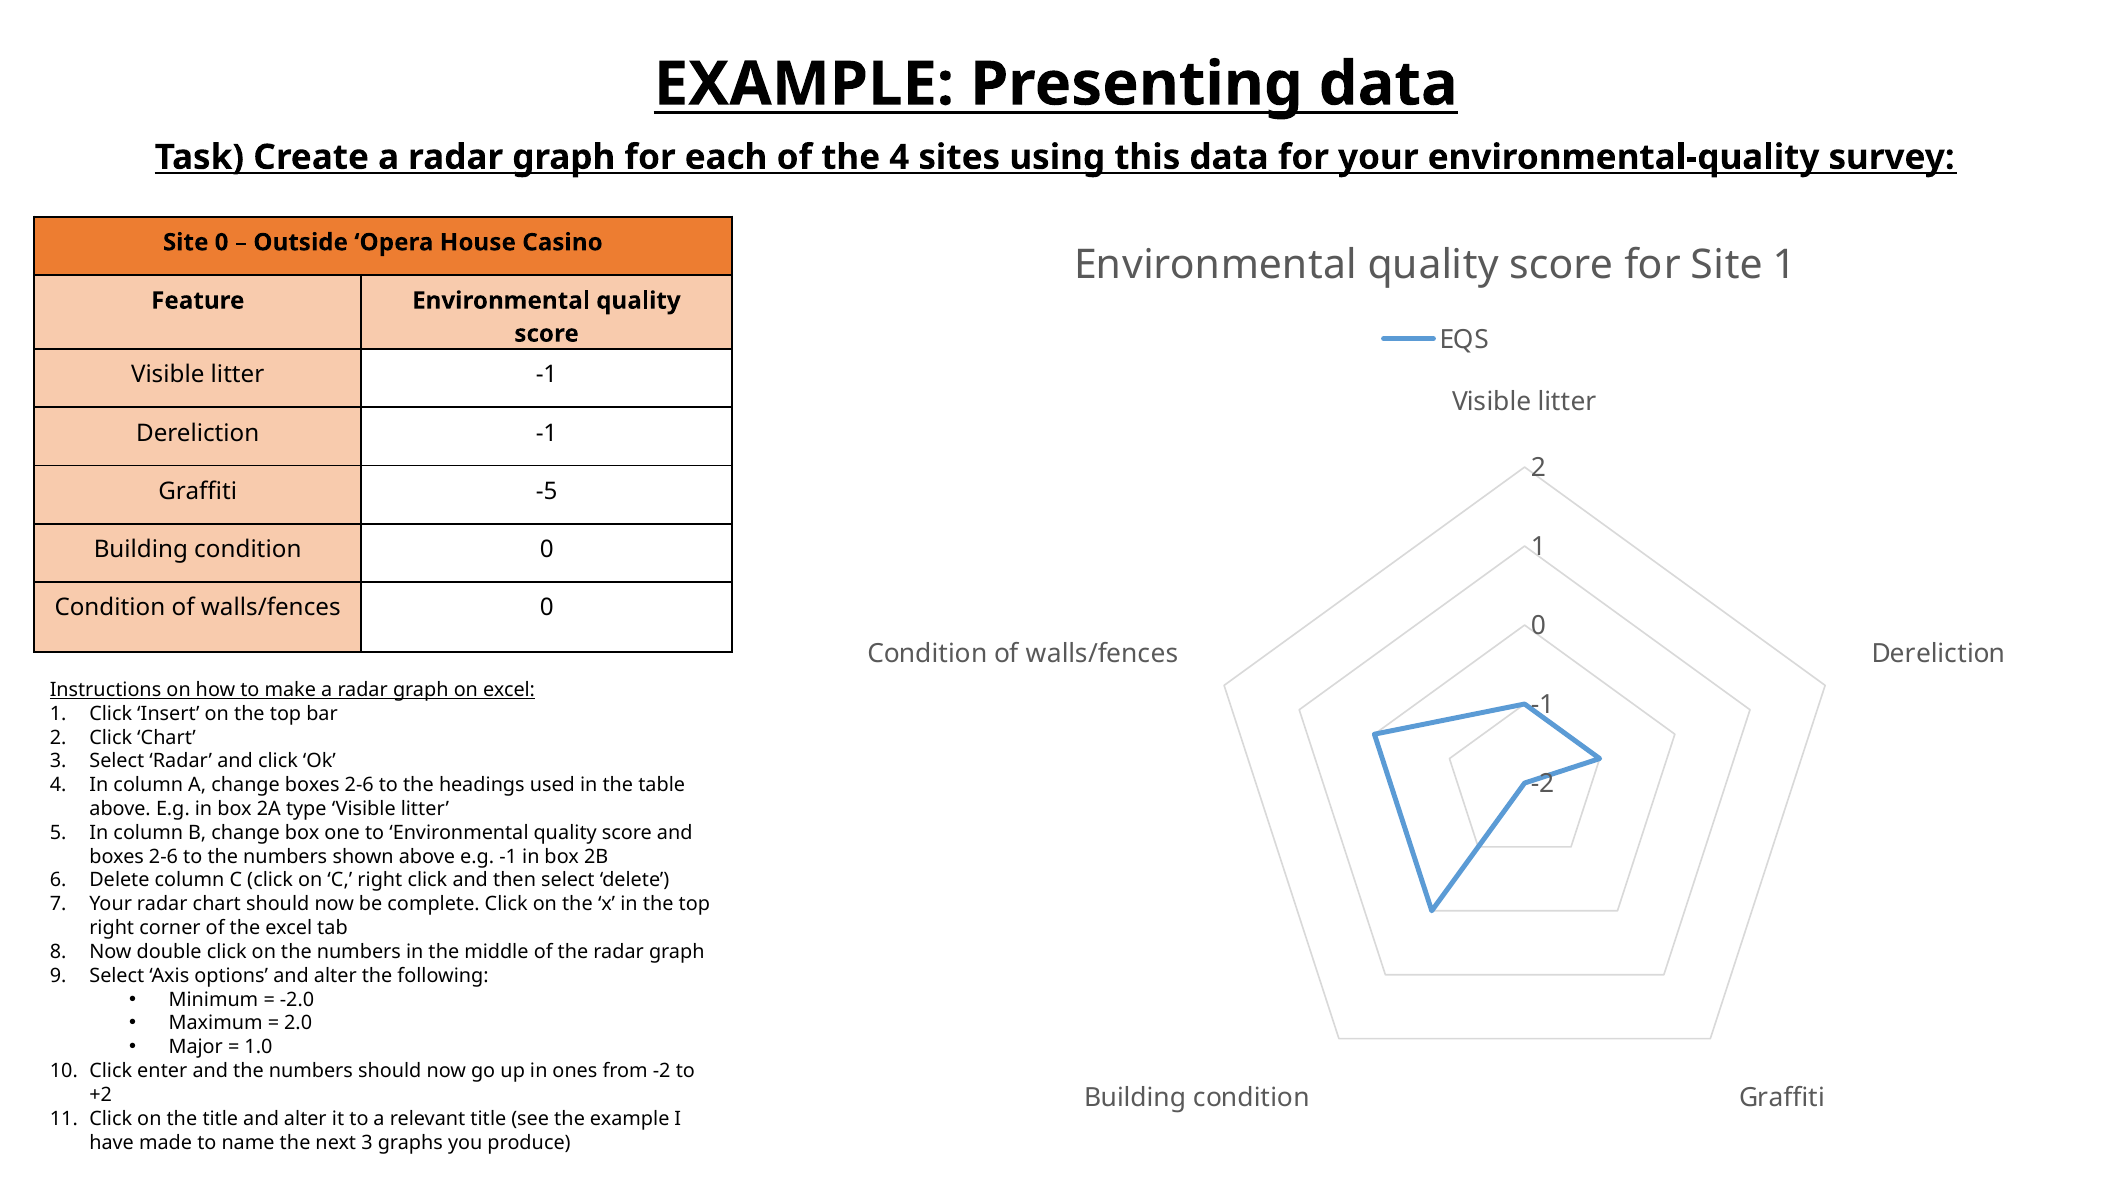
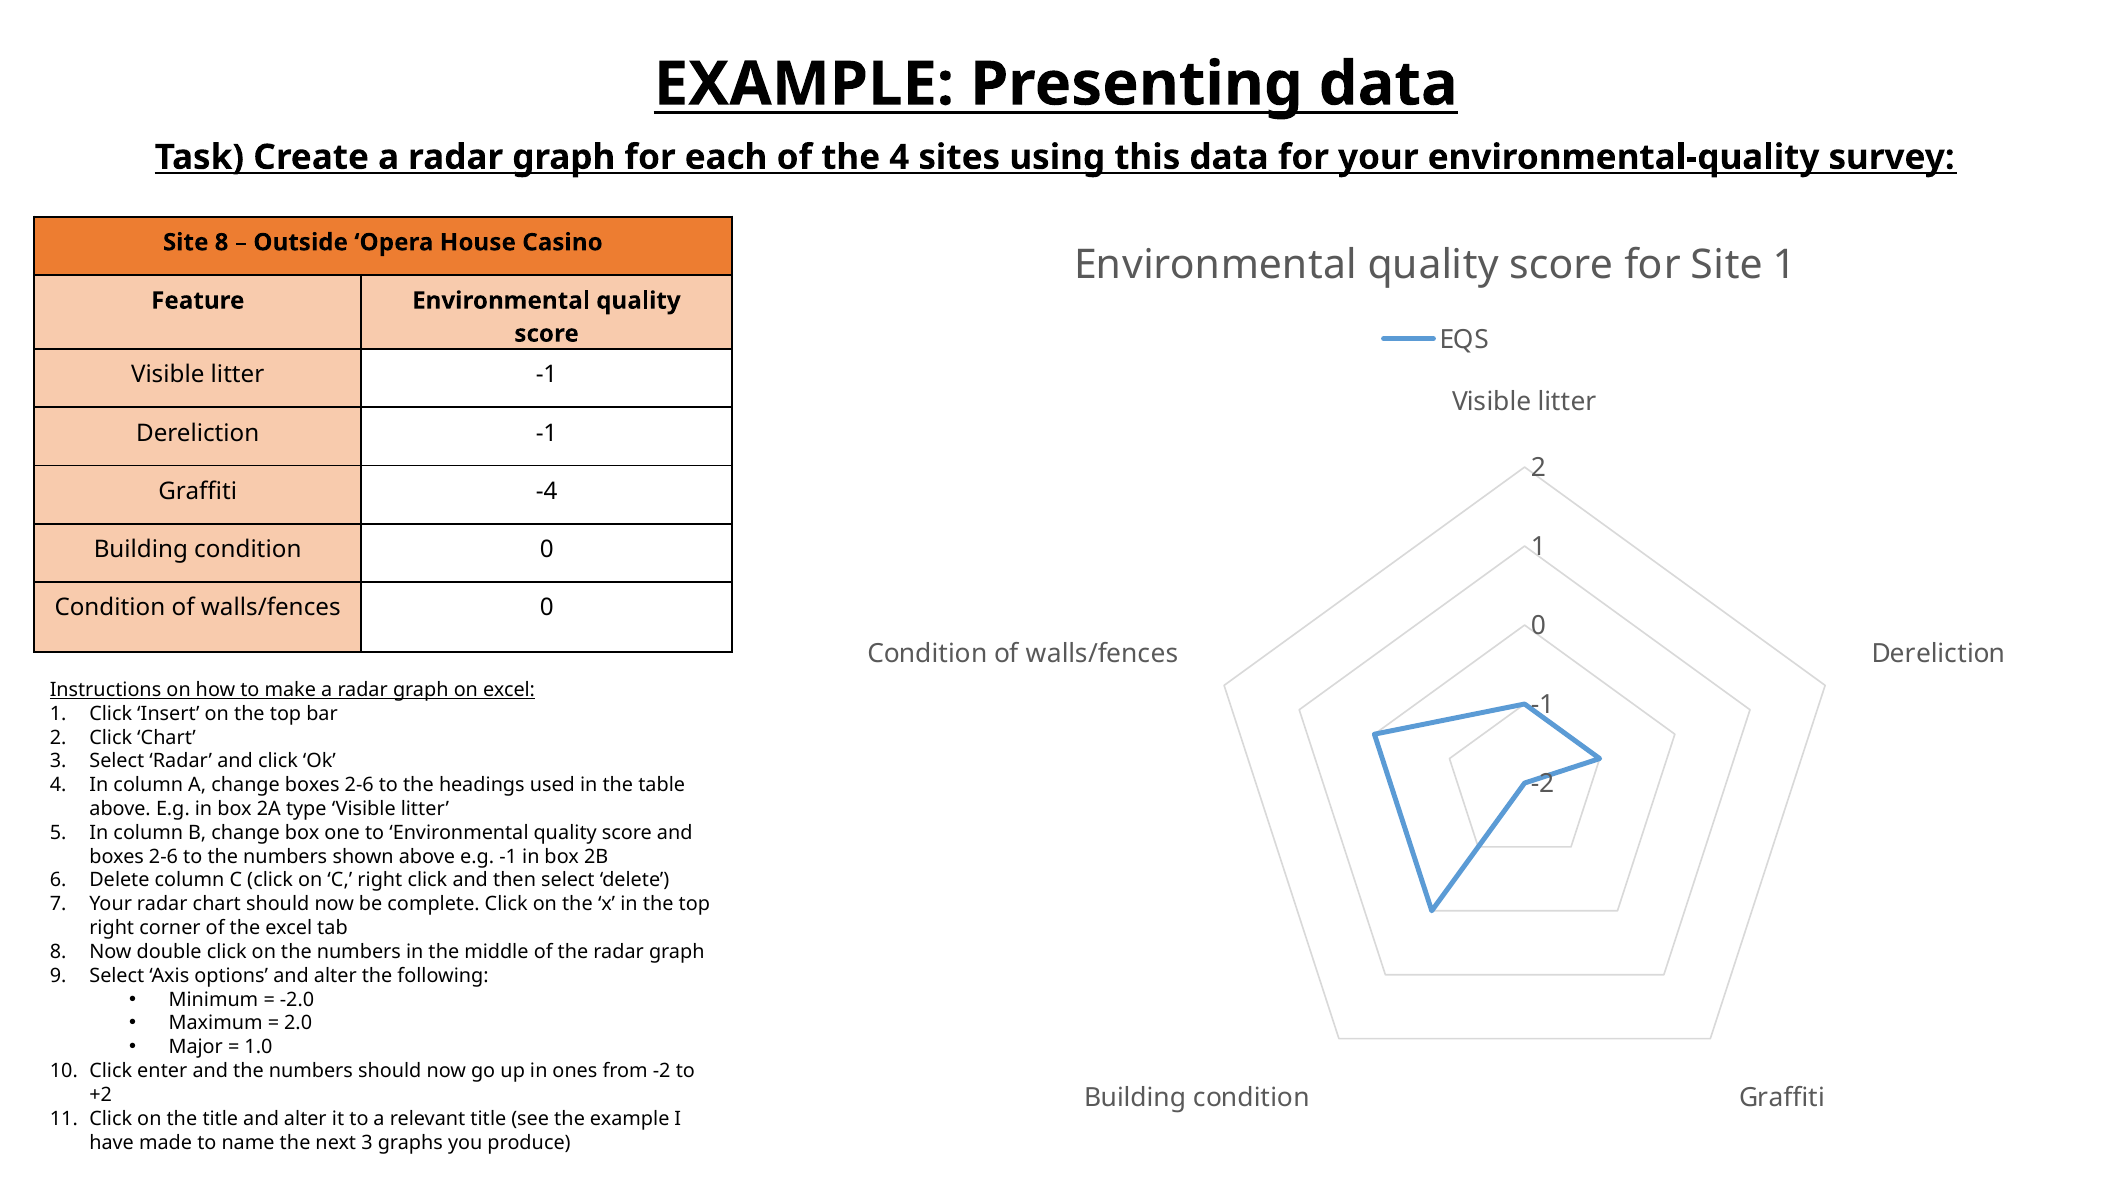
Site 0: 0 -> 8 (222, 242)
-5: -5 -> -4 (547, 491)
